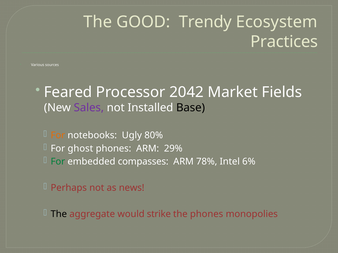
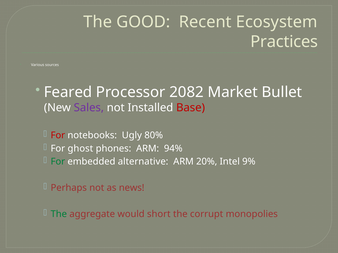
Trendy: Trendy -> Recent (205, 22)
2042: 2042 -> 2082 (187, 92)
Fields: Fields -> Bullet (282, 92)
Base colour: black -> red (191, 108)
For colour: orange -> red (58, 136)
29%: 29% -> 94% (173, 149)
compasses: compasses -> alternative (143, 162)
78%: 78% -> 20% (207, 162)
6%: 6% -> 9% (249, 162)
The colour: black -> green (59, 215)
strike: strike -> short (159, 215)
the phones: phones -> corrupt (207, 215)
